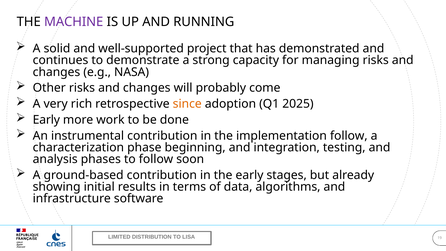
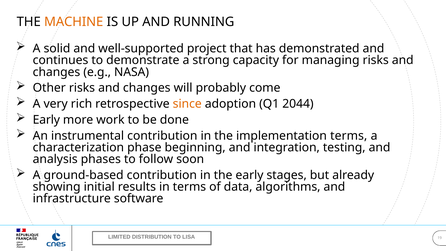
MACHINE colour: purple -> orange (74, 22)
2025: 2025 -> 2044 (298, 104)
implementation follow: follow -> terms (349, 136)
